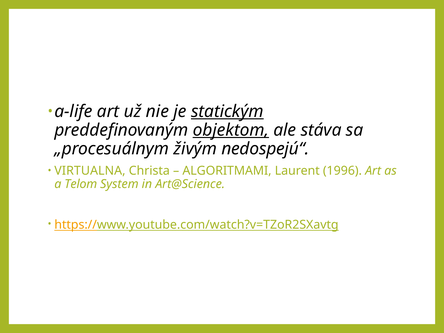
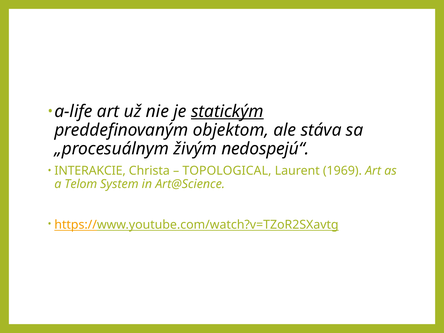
objektom underline: present -> none (231, 130)
VIRTUALNA: VIRTUALNA -> INTERAKCIE (90, 171)
ALGORITMAMI: ALGORITMAMI -> TOPOLOGICAL (227, 171)
1996: 1996 -> 1969 (342, 171)
